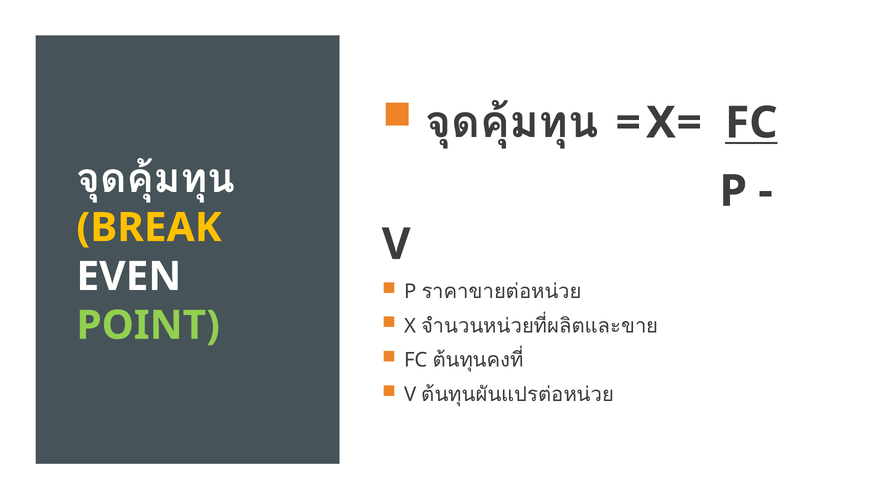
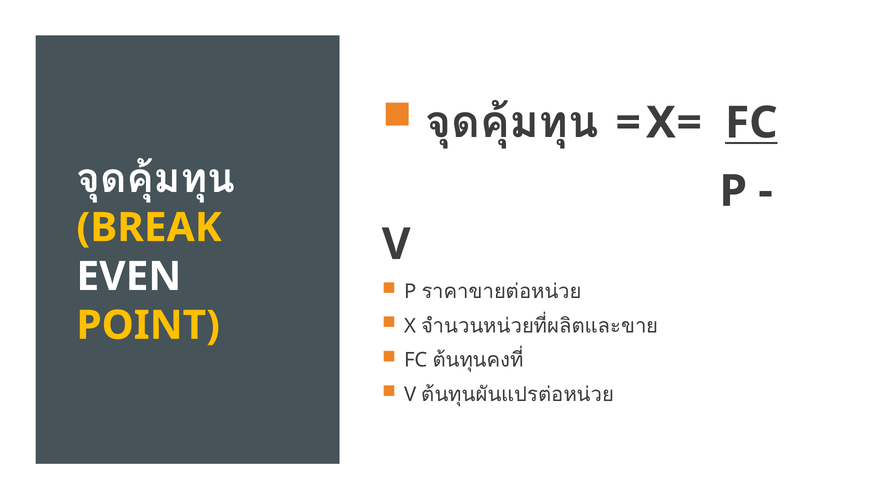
POINT colour: light green -> yellow (148, 325)
